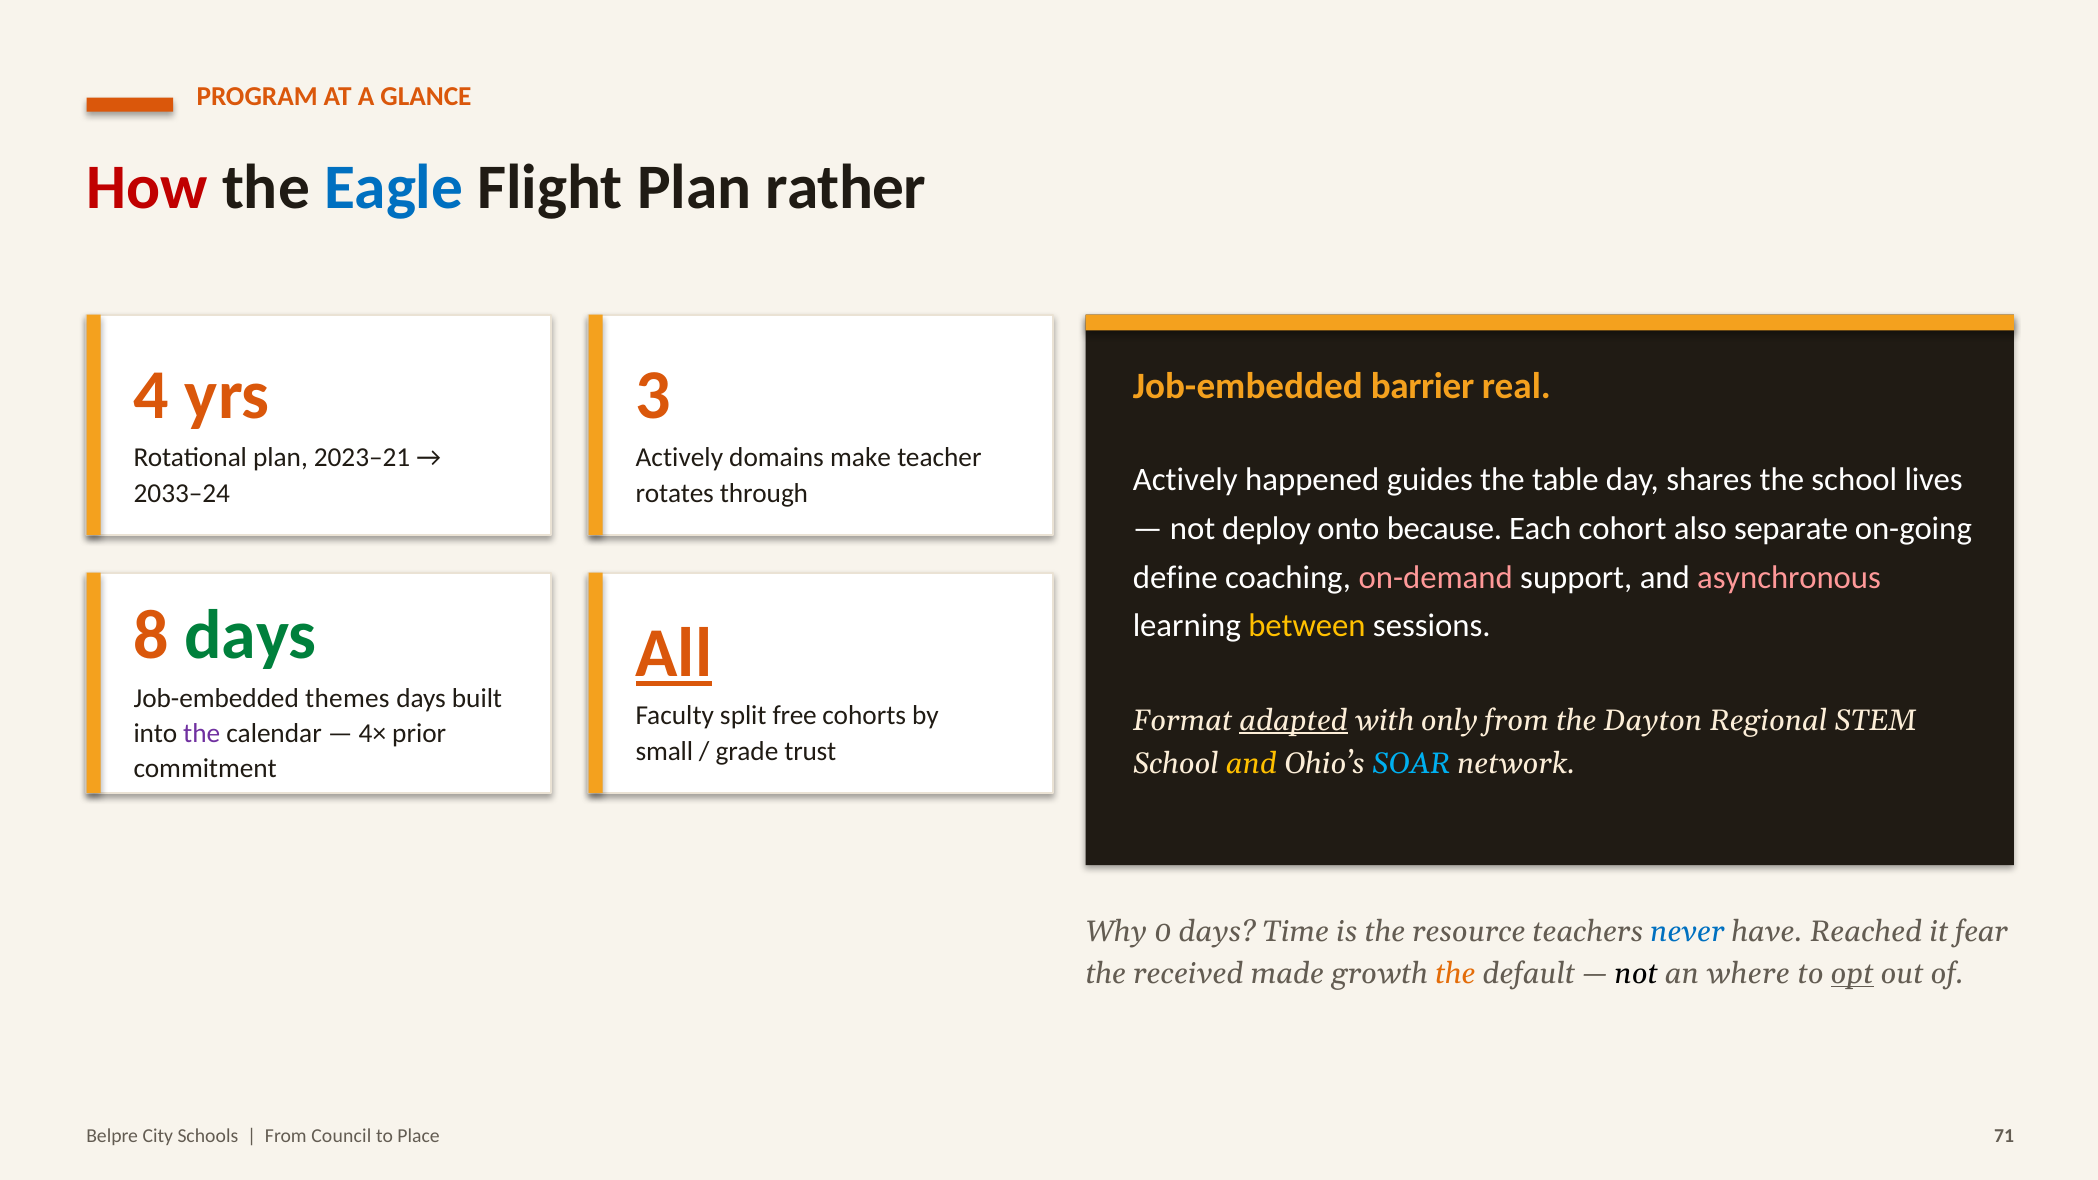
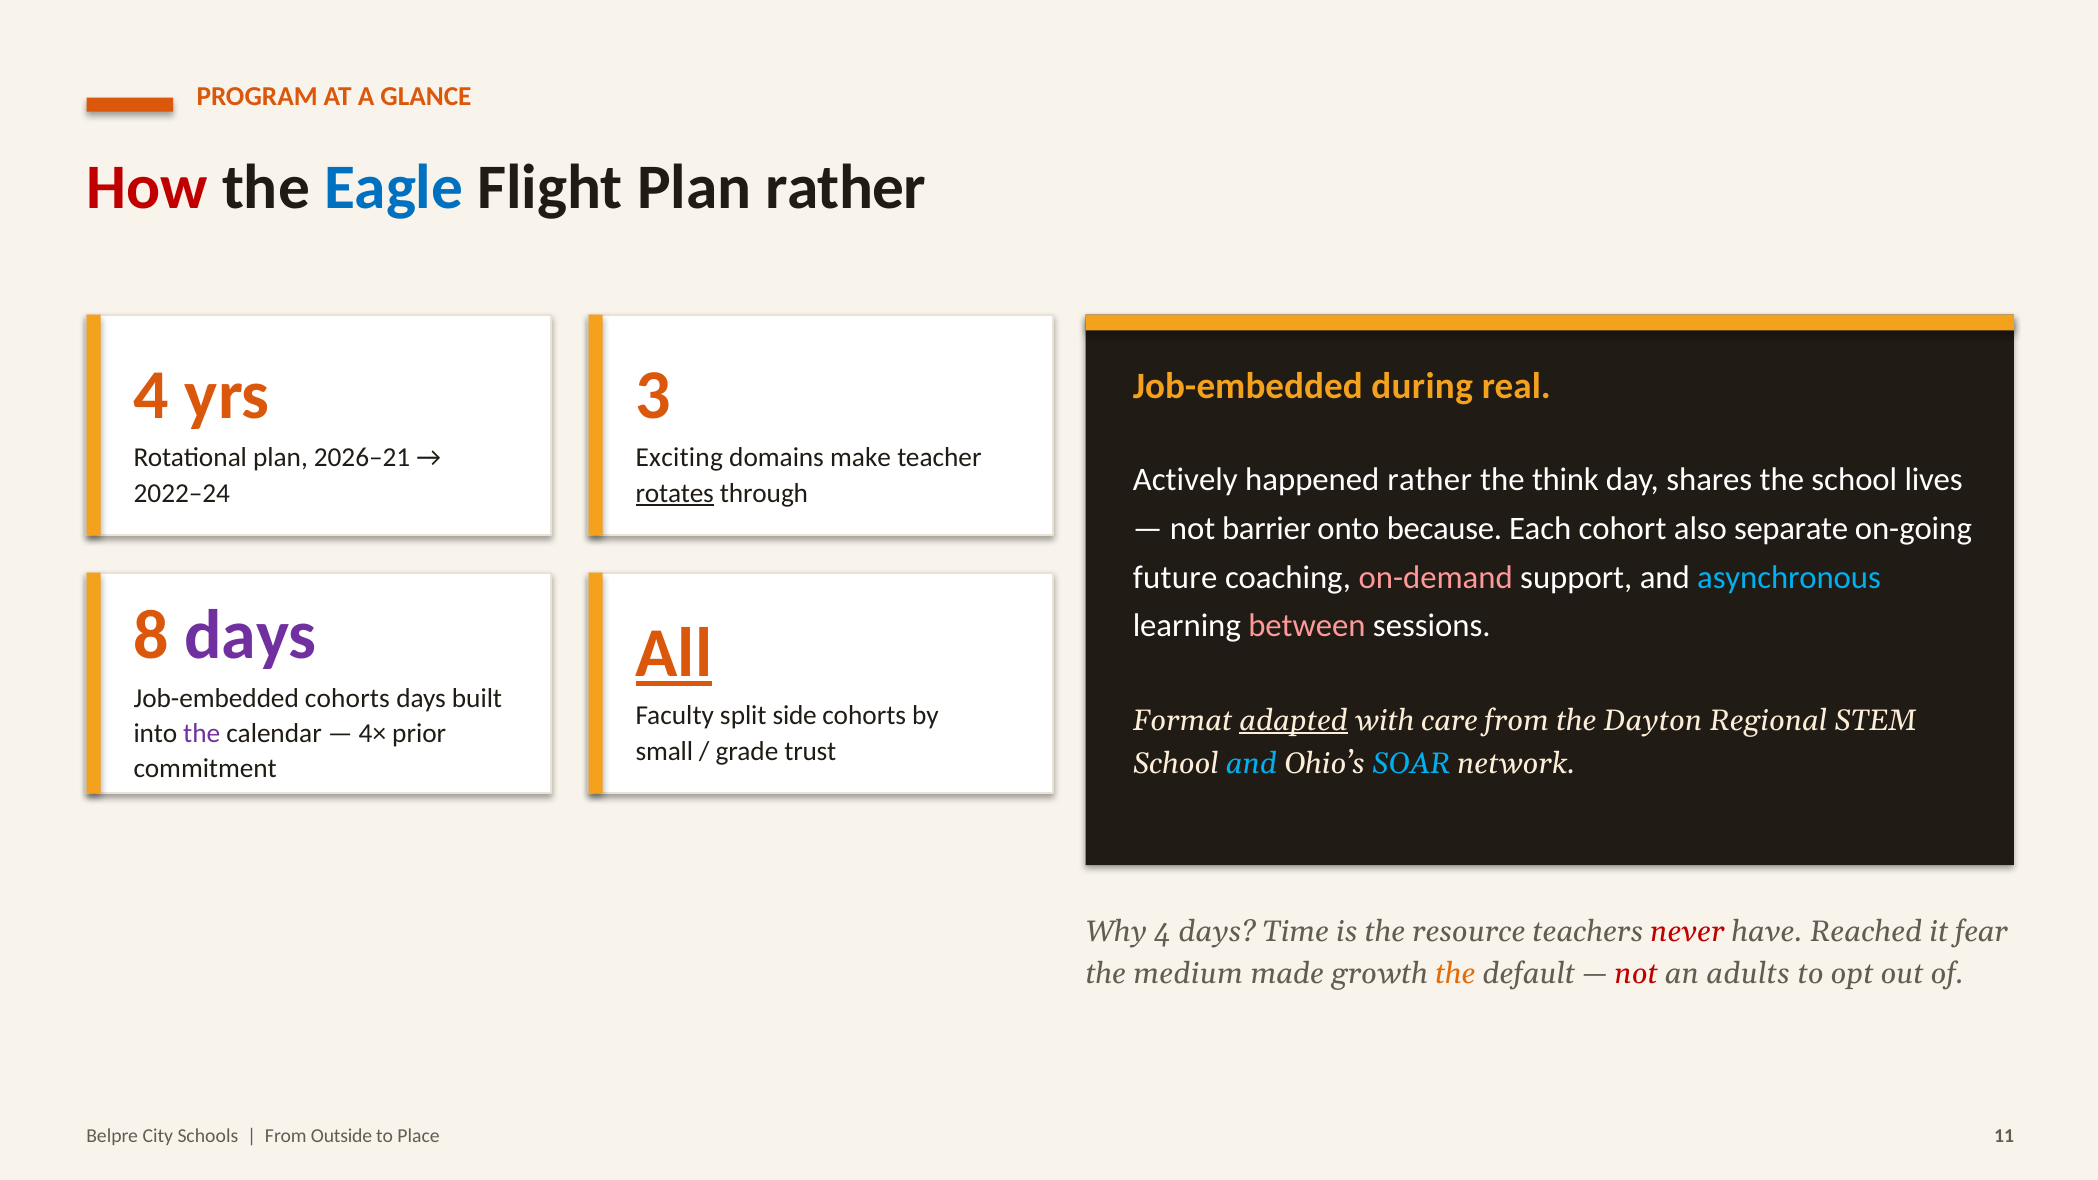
barrier: barrier -> during (1422, 387)
2023–21: 2023–21 -> 2026–21 (362, 458)
Actively: Actively -> Exciting (679, 458)
happened guides: guides -> rather (1430, 480)
table: table -> think (1565, 480)
2033–24: 2033–24 -> 2022–24 (182, 493)
rotates underline: none -> present (675, 493)
deploy: deploy -> barrier (1267, 529)
define: define -> future (1175, 577)
asynchronous colour: pink -> light blue (1789, 577)
days colour: green -> purple (251, 636)
between colour: yellow -> pink (1307, 626)
Job-embedded themes: themes -> cohorts (347, 698)
free: free -> side (795, 716)
only: only -> care (1450, 720)
and colour: yellow -> light blue (1251, 764)
Why 0: 0 -> 4 (1163, 932)
never colour: blue -> red (1687, 932)
received: received -> medium (1188, 974)
not colour: black -> red (1636, 974)
where: where -> adults (1748, 974)
opt underline: present -> none (1852, 974)
Council: Council -> Outside (342, 1136)
71: 71 -> 11 (2004, 1136)
